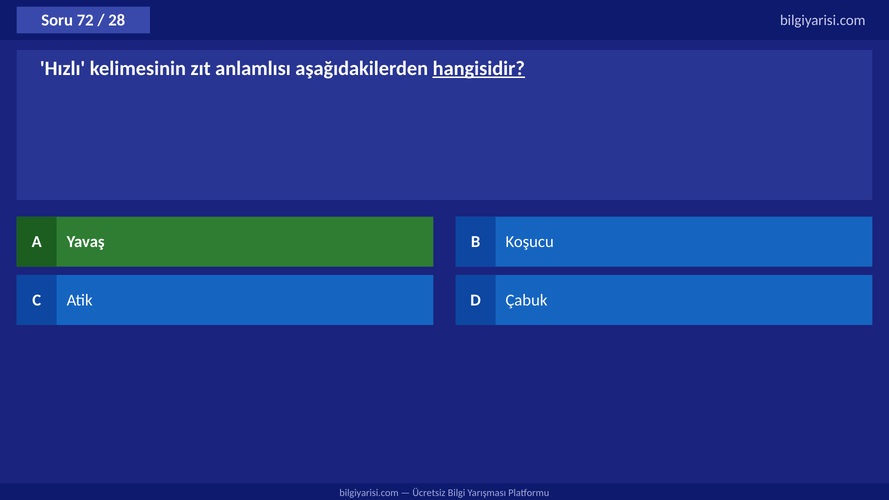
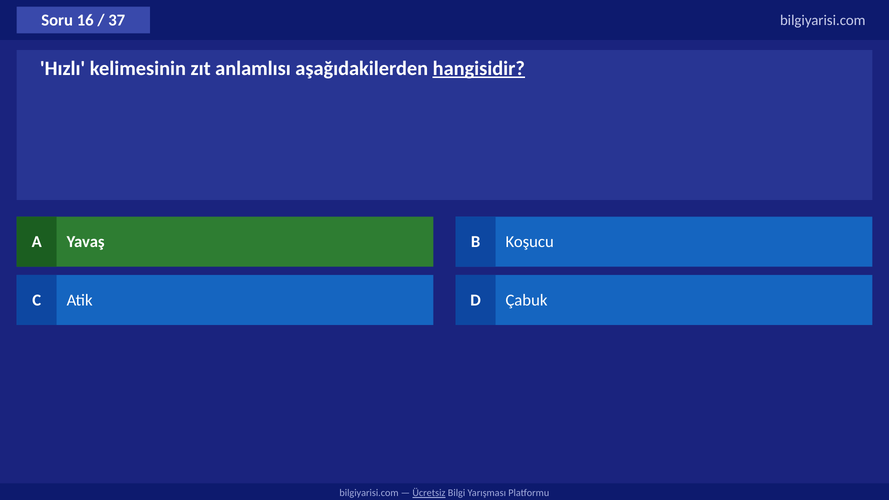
72: 72 -> 16 (85, 20)
28: 28 -> 37 (117, 20)
Ücretsiz underline: none -> present (429, 493)
